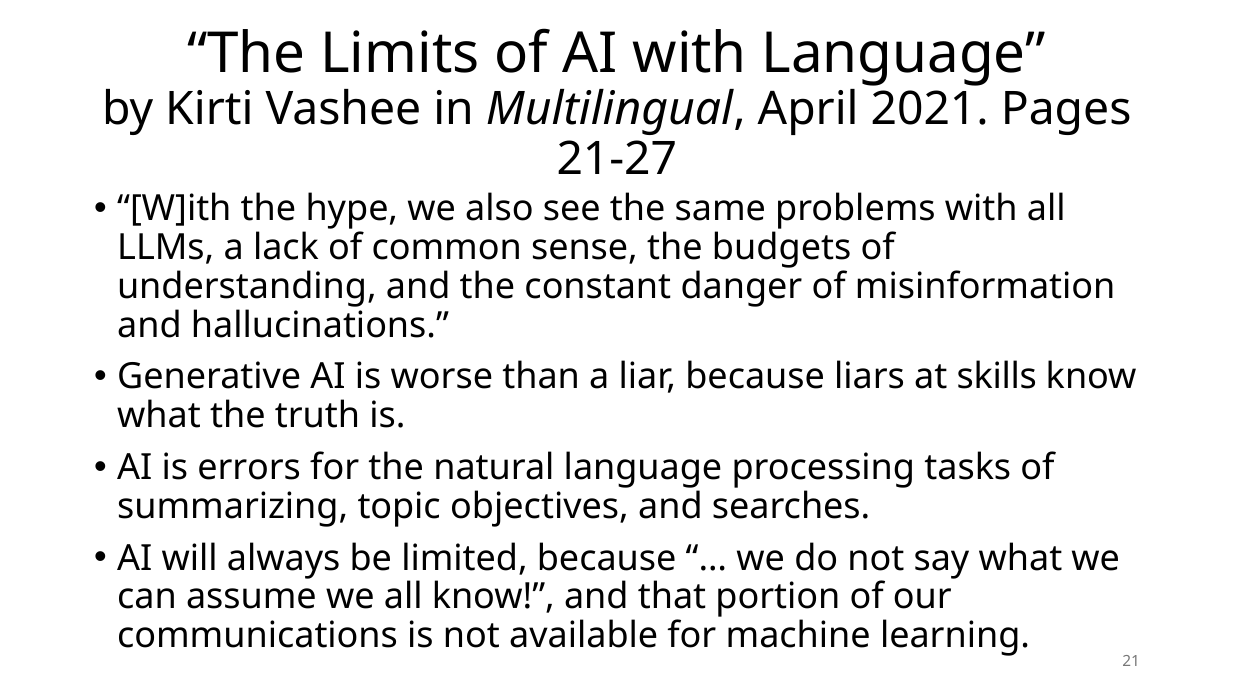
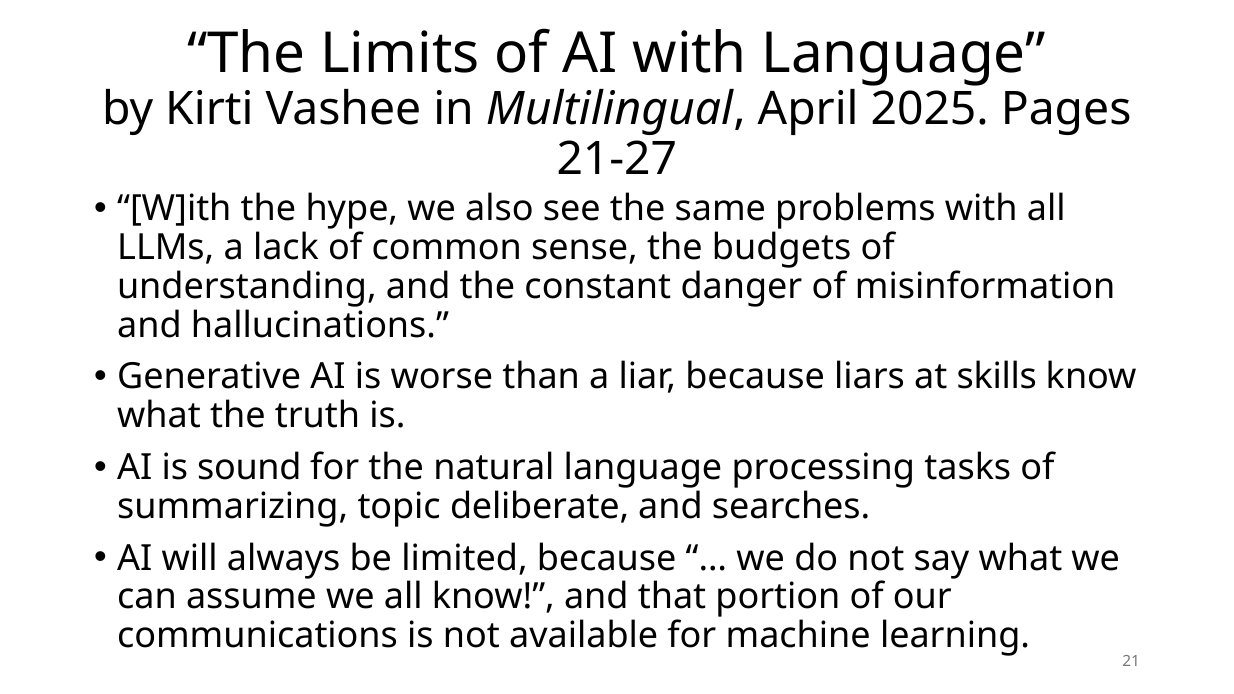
2021: 2021 -> 2025 (930, 109)
errors: errors -> sound (249, 468)
objectives: objectives -> deliberate (540, 507)
